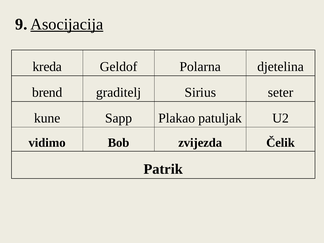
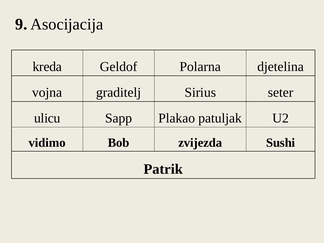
Asocijacija underline: present -> none (67, 24)
brend: brend -> vojna (47, 92)
kune: kune -> ulicu (47, 118)
Čelik: Čelik -> Sushi (281, 143)
